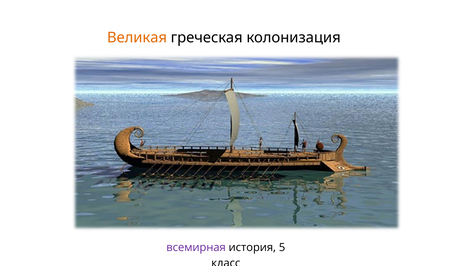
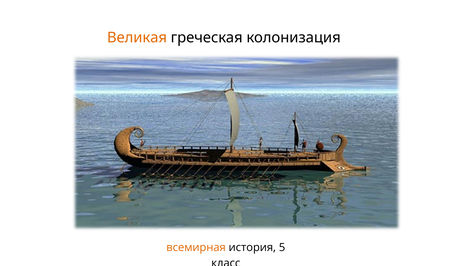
всемирная colour: purple -> orange (196, 247)
